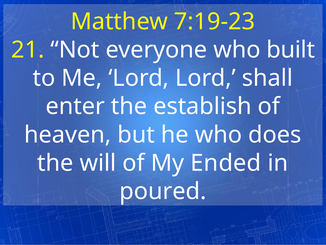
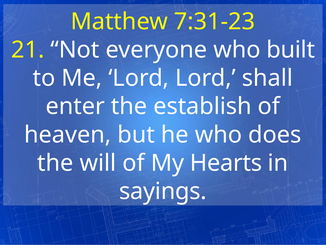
7:19-23: 7:19-23 -> 7:31-23 (214, 21)
Ended: Ended -> Hearts (226, 163)
poured: poured -> sayings (163, 191)
